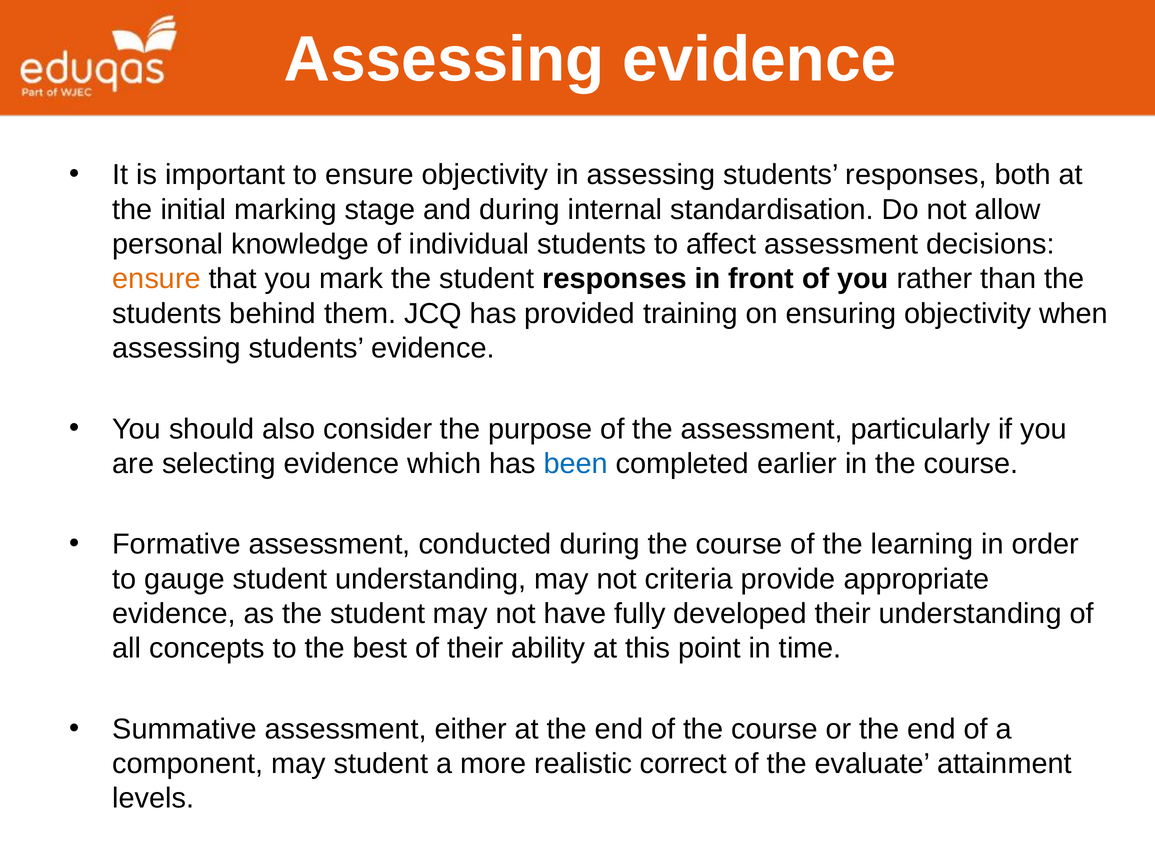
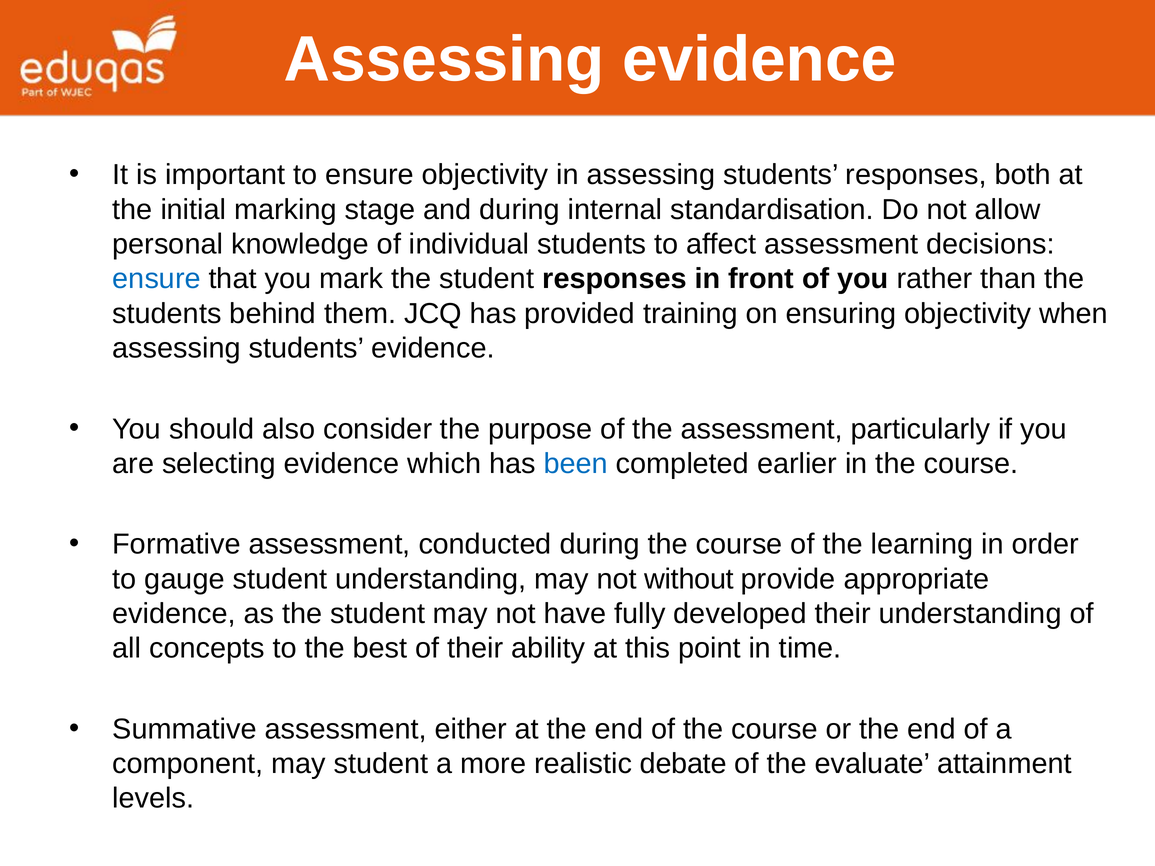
ensure colour: orange -> blue (157, 279)
criteria: criteria -> without (689, 579)
correct: correct -> debate (683, 764)
